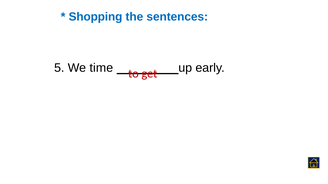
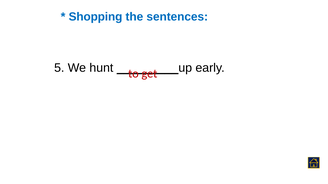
time: time -> hunt (101, 68)
